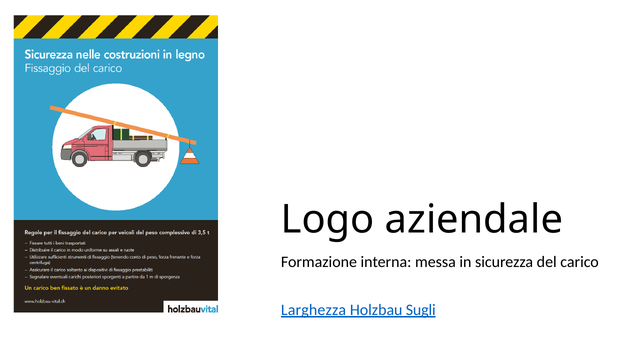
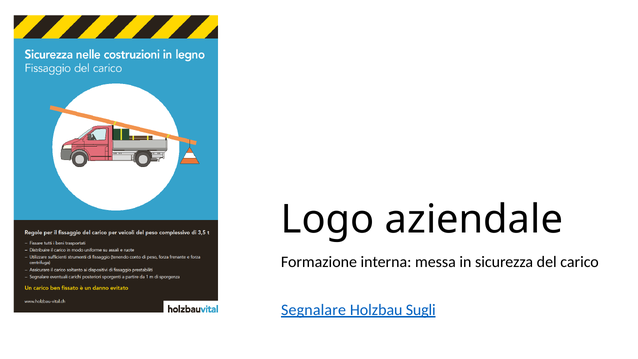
Larghezza: Larghezza -> Segnalare (314, 310)
